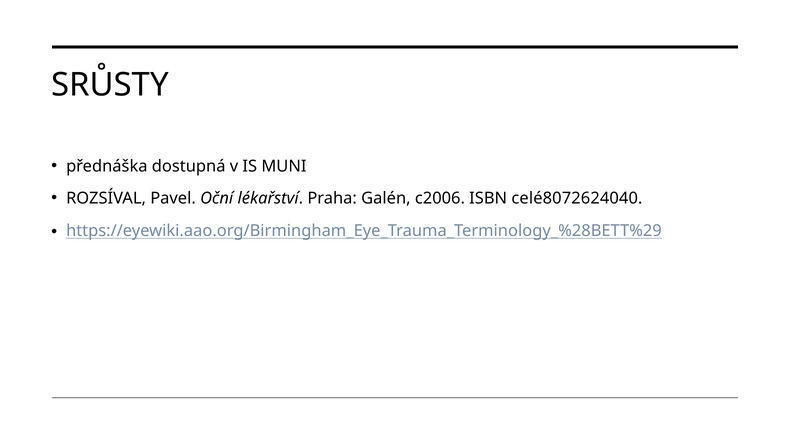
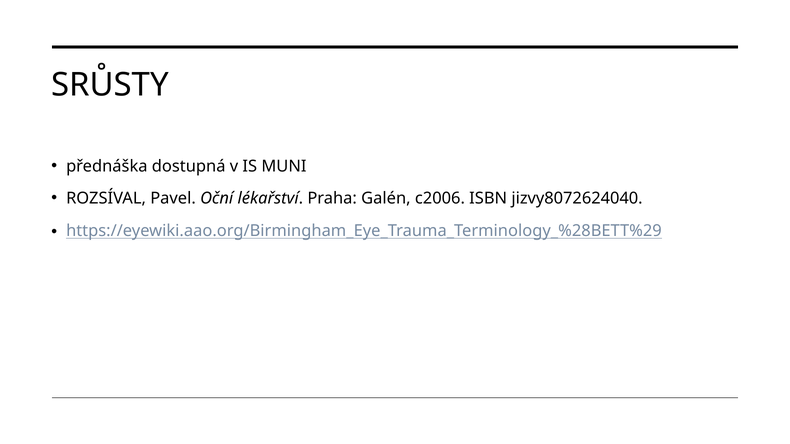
celé8072624040: celé8072624040 -> jizvy8072624040 (577, 198)
